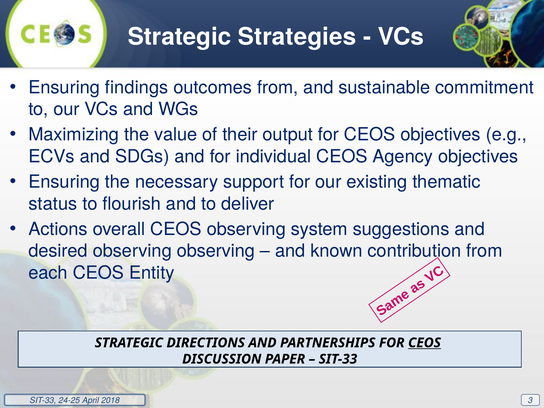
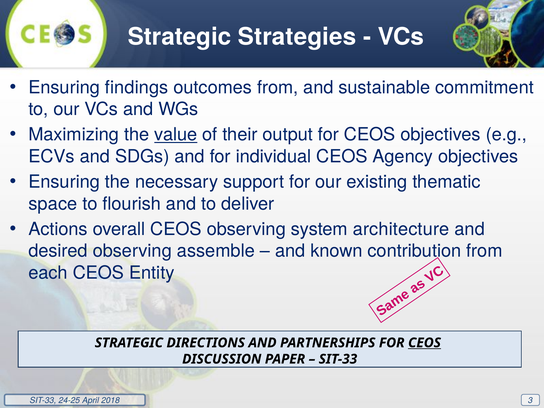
value underline: none -> present (176, 135)
status: status -> space (53, 204)
suggestions: suggestions -> architecture (401, 229)
observing observing: observing -> assemble (216, 251)
